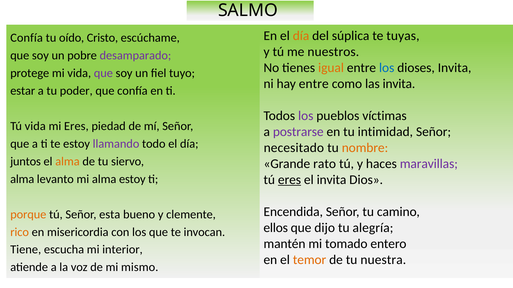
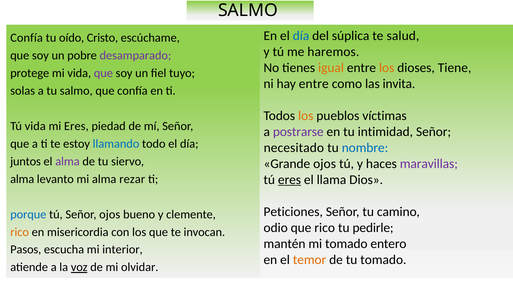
día colour: orange -> blue (301, 36)
tuyas: tuyas -> salud (403, 36)
nuestros: nuestros -> haremos (333, 52)
los colour: blue -> orange (387, 68)
dioses Invita: Invita -> Tiene (455, 68)
estar: estar -> solas (23, 91)
tu poder: poder -> salmo (76, 91)
los colour: purple -> orange (306, 116)
llamando colour: purple -> blue (116, 144)
nombre colour: orange -> blue (365, 148)
alma colour: orange -> purple (67, 162)
Grande rato: rato -> ojos (325, 164)
alma estoy: estoy -> rezar (132, 179)
el invita: invita -> llama (331, 180)
Encendida: Encendida -> Peticiones (293, 212)
porque colour: orange -> blue (28, 215)
Señor esta: esta -> ojos (110, 215)
ellos: ellos -> odio (276, 228)
que dijo: dijo -> rico (325, 228)
alegría: alegría -> pedirle (373, 228)
Tiene: Tiene -> Pasos (26, 250)
tu nuestra: nuestra -> tomado (383, 260)
voz underline: none -> present (79, 268)
mismo: mismo -> olvidar (140, 268)
